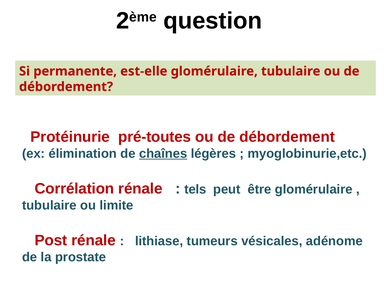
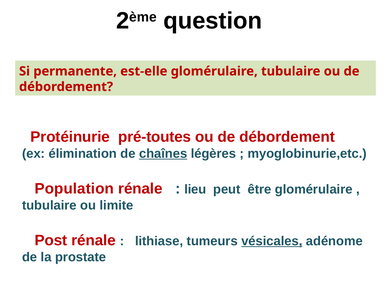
Corrélation: Corrélation -> Population (74, 189)
tels: tels -> lieu (195, 189)
vésicales underline: none -> present (272, 241)
